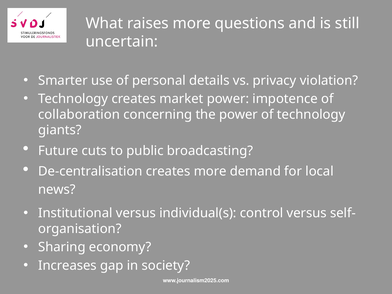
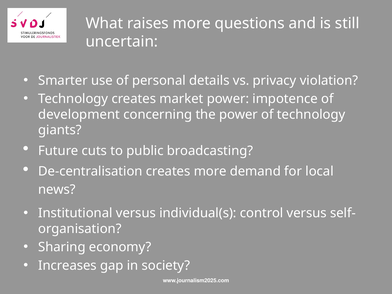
collaboration: collaboration -> development (79, 114)
